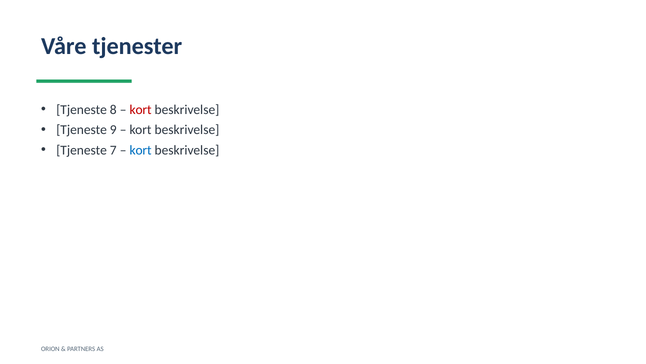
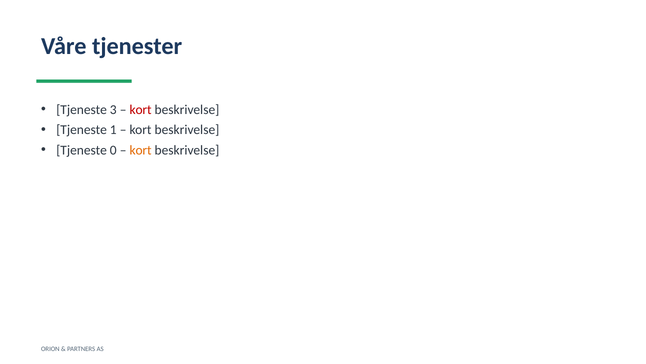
8: 8 -> 3 (113, 109)
9: 9 -> 1 (113, 130)
7: 7 -> 0 (113, 150)
kort colour: blue -> orange (141, 150)
